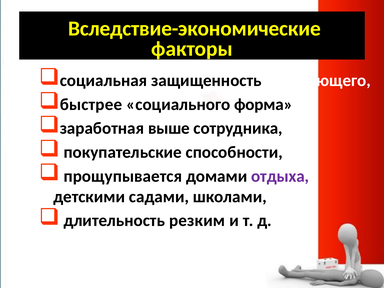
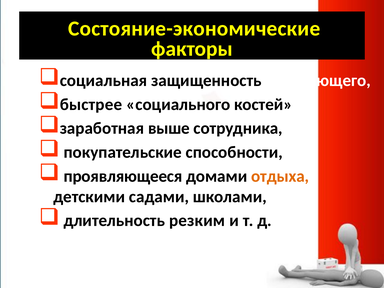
Вследствие-экономические: Вследствие-экономические -> Состояние-экономические (194, 28)
форма: форма -> костей (263, 104)
прощупывается: прощупывается -> проявляющееся (123, 176)
отдыха colour: purple -> orange (280, 176)
